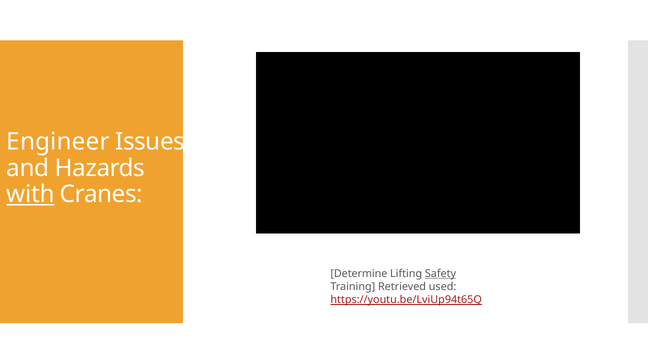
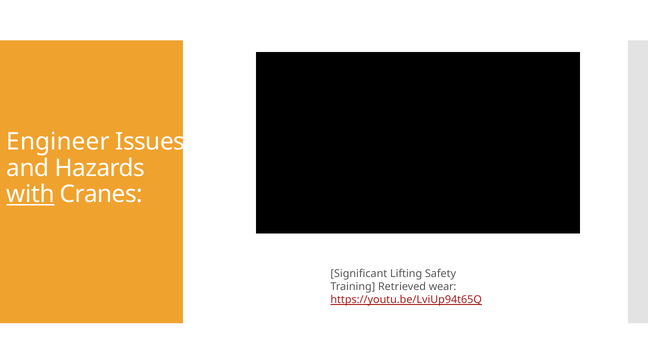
Determine: Determine -> Significant (359, 274)
Safety underline: present -> none (441, 274)
used: used -> wear (443, 287)
